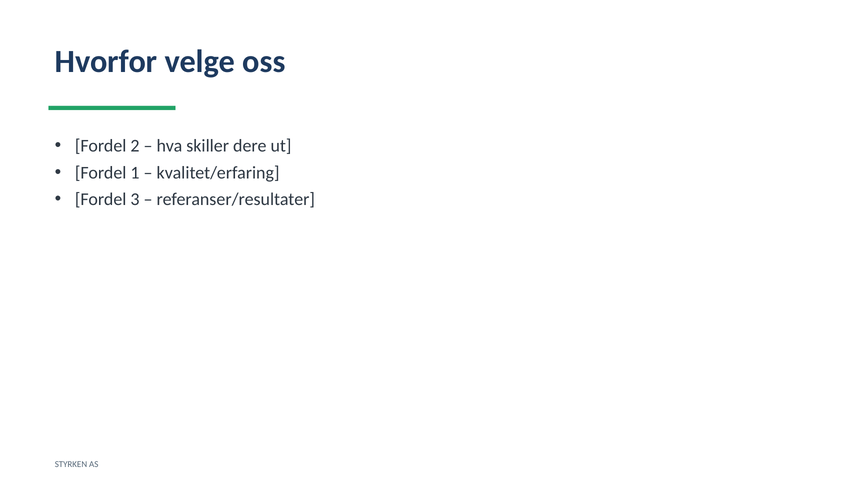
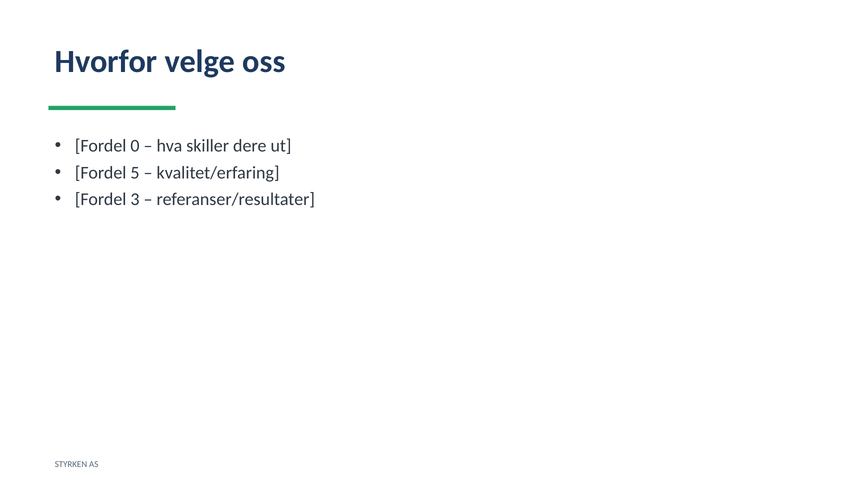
2: 2 -> 0 (135, 146)
1: 1 -> 5 (135, 173)
